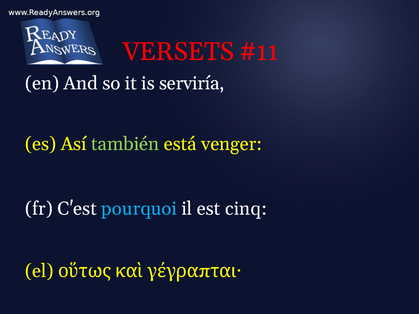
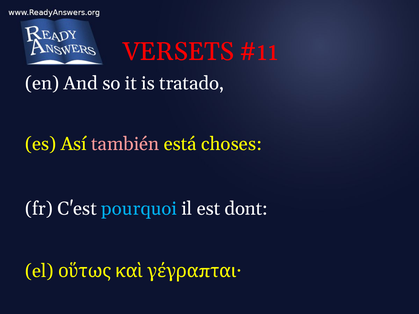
serviría: serviría -> tratado (192, 83)
también colour: light green -> pink (125, 144)
venger: venger -> choses (232, 144)
cinq: cinq -> dont (246, 209)
